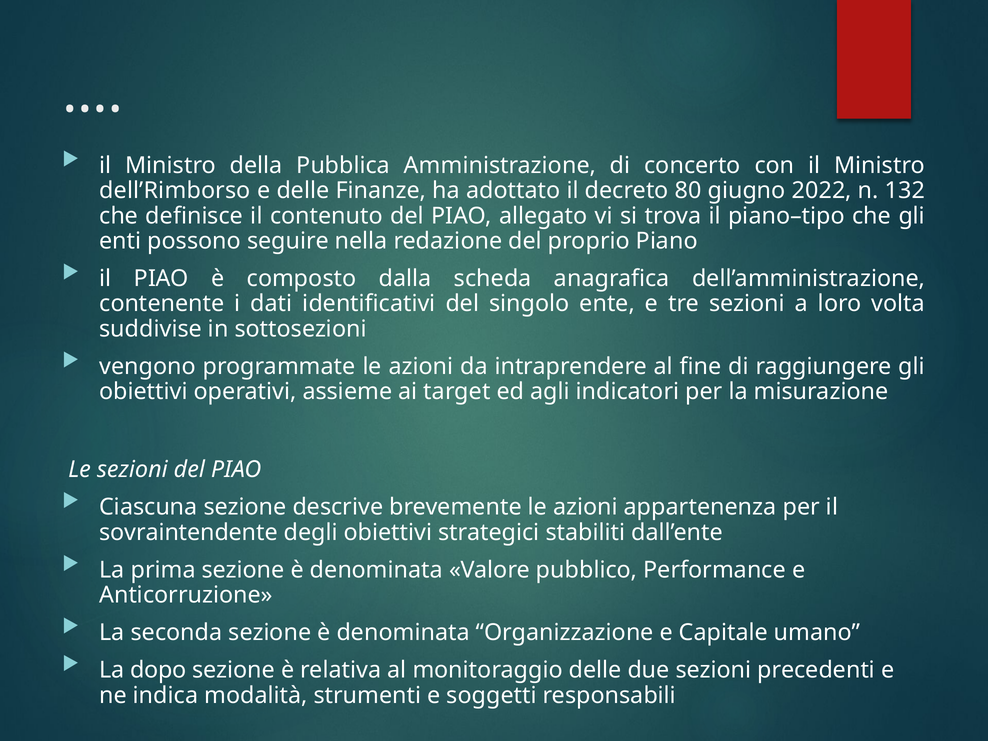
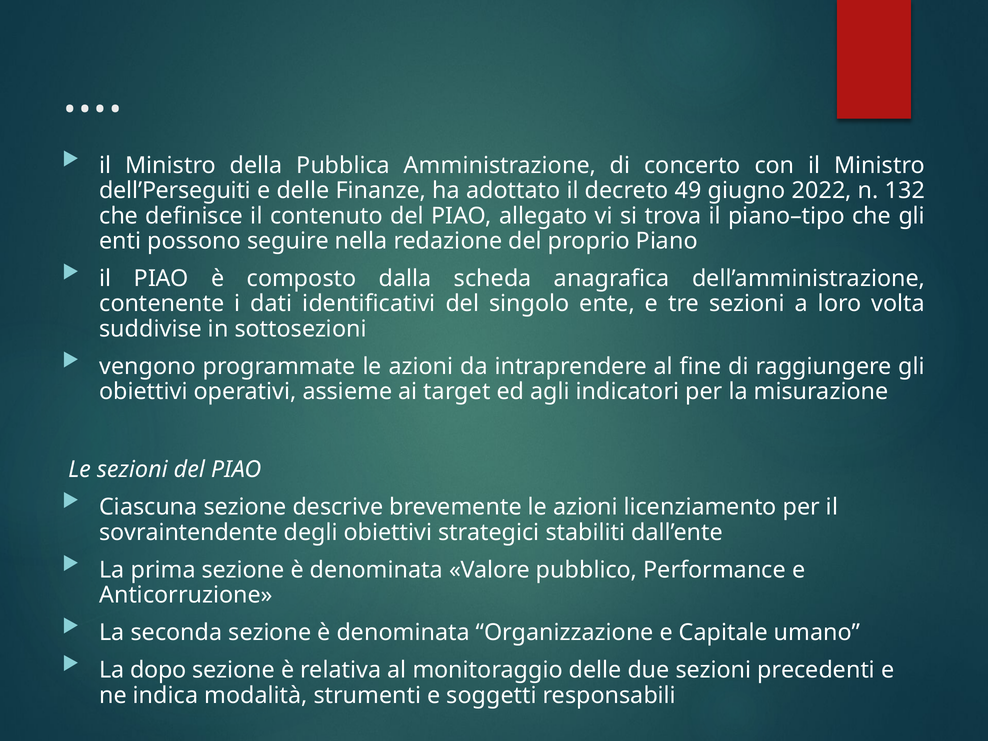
dell’Rimborso: dell’Rimborso -> dell’Perseguiti (175, 191)
80: 80 -> 49 (688, 191)
appartenenza: appartenenza -> licenziamento (700, 507)
